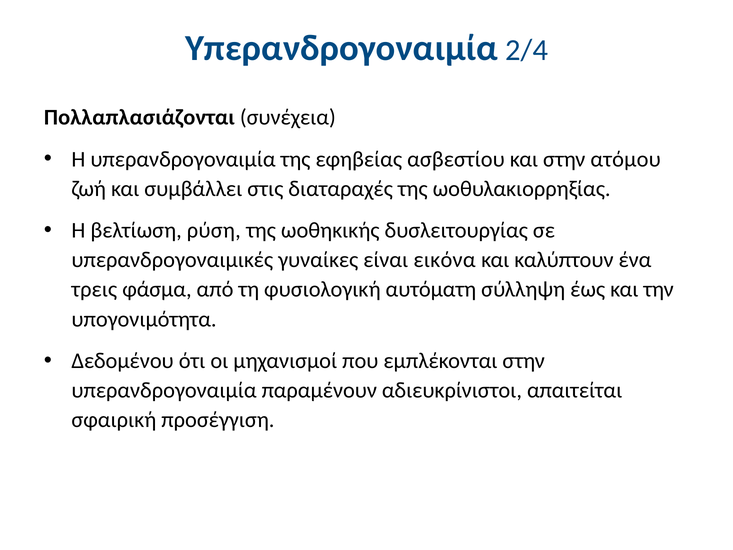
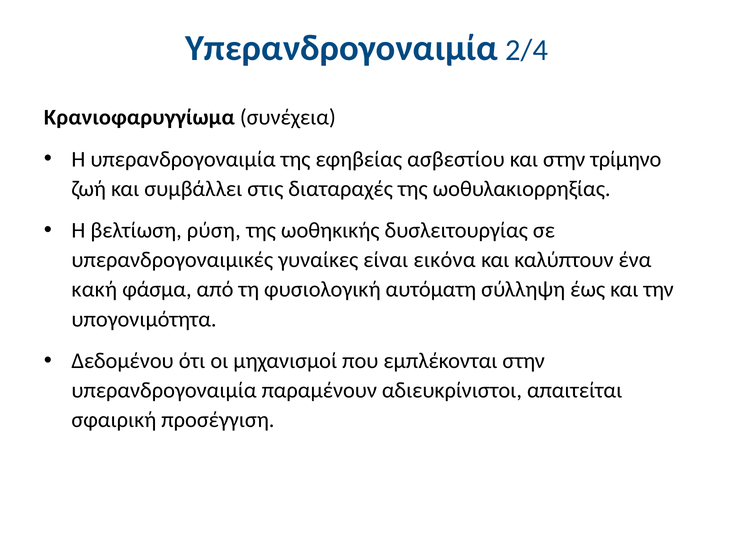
Πολλαπλασιάζονται: Πολλαπλασιάζονται -> Κρανιοφαρυγγίωμα (139, 117)
ατόμου: ατόμου -> τρίμηνο (626, 159)
τρεις: τρεις -> κακή (94, 289)
